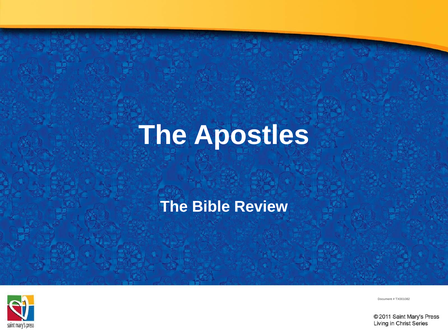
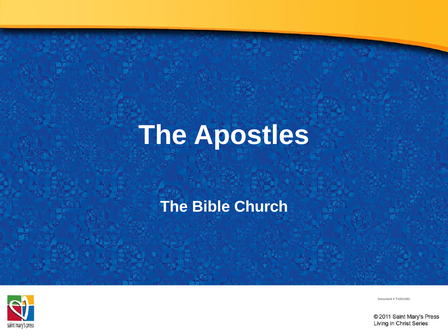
Review: Review -> Church (261, 207)
